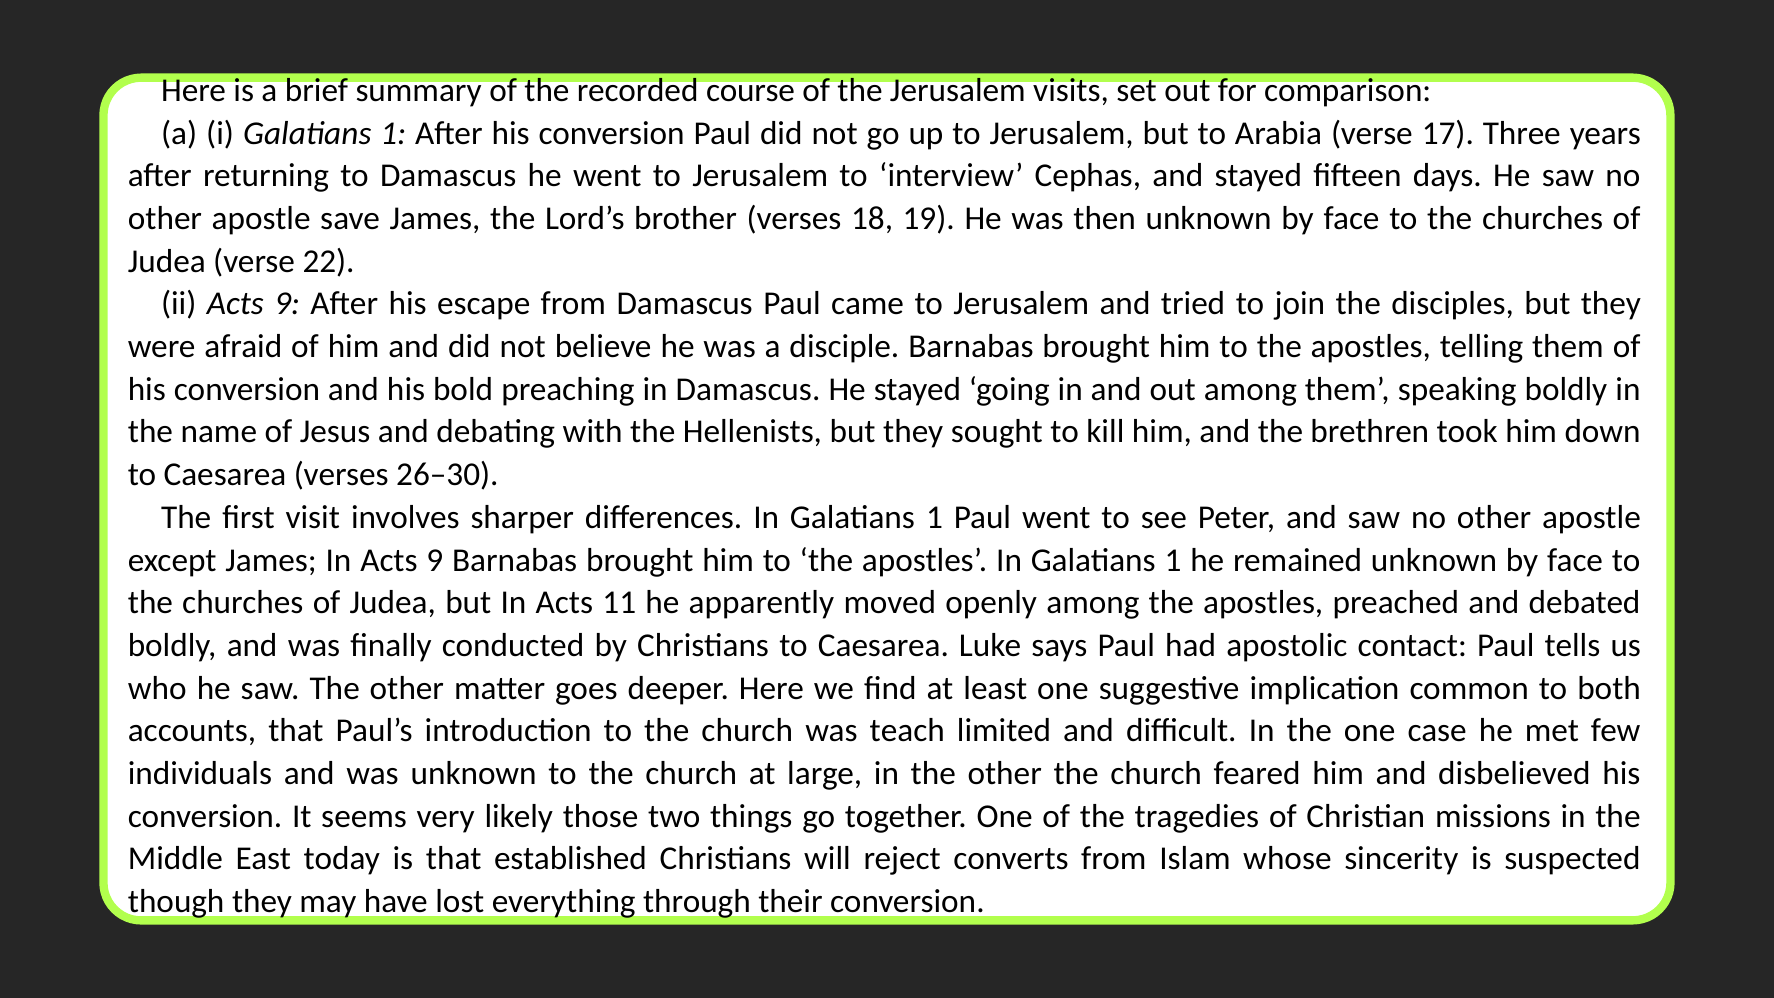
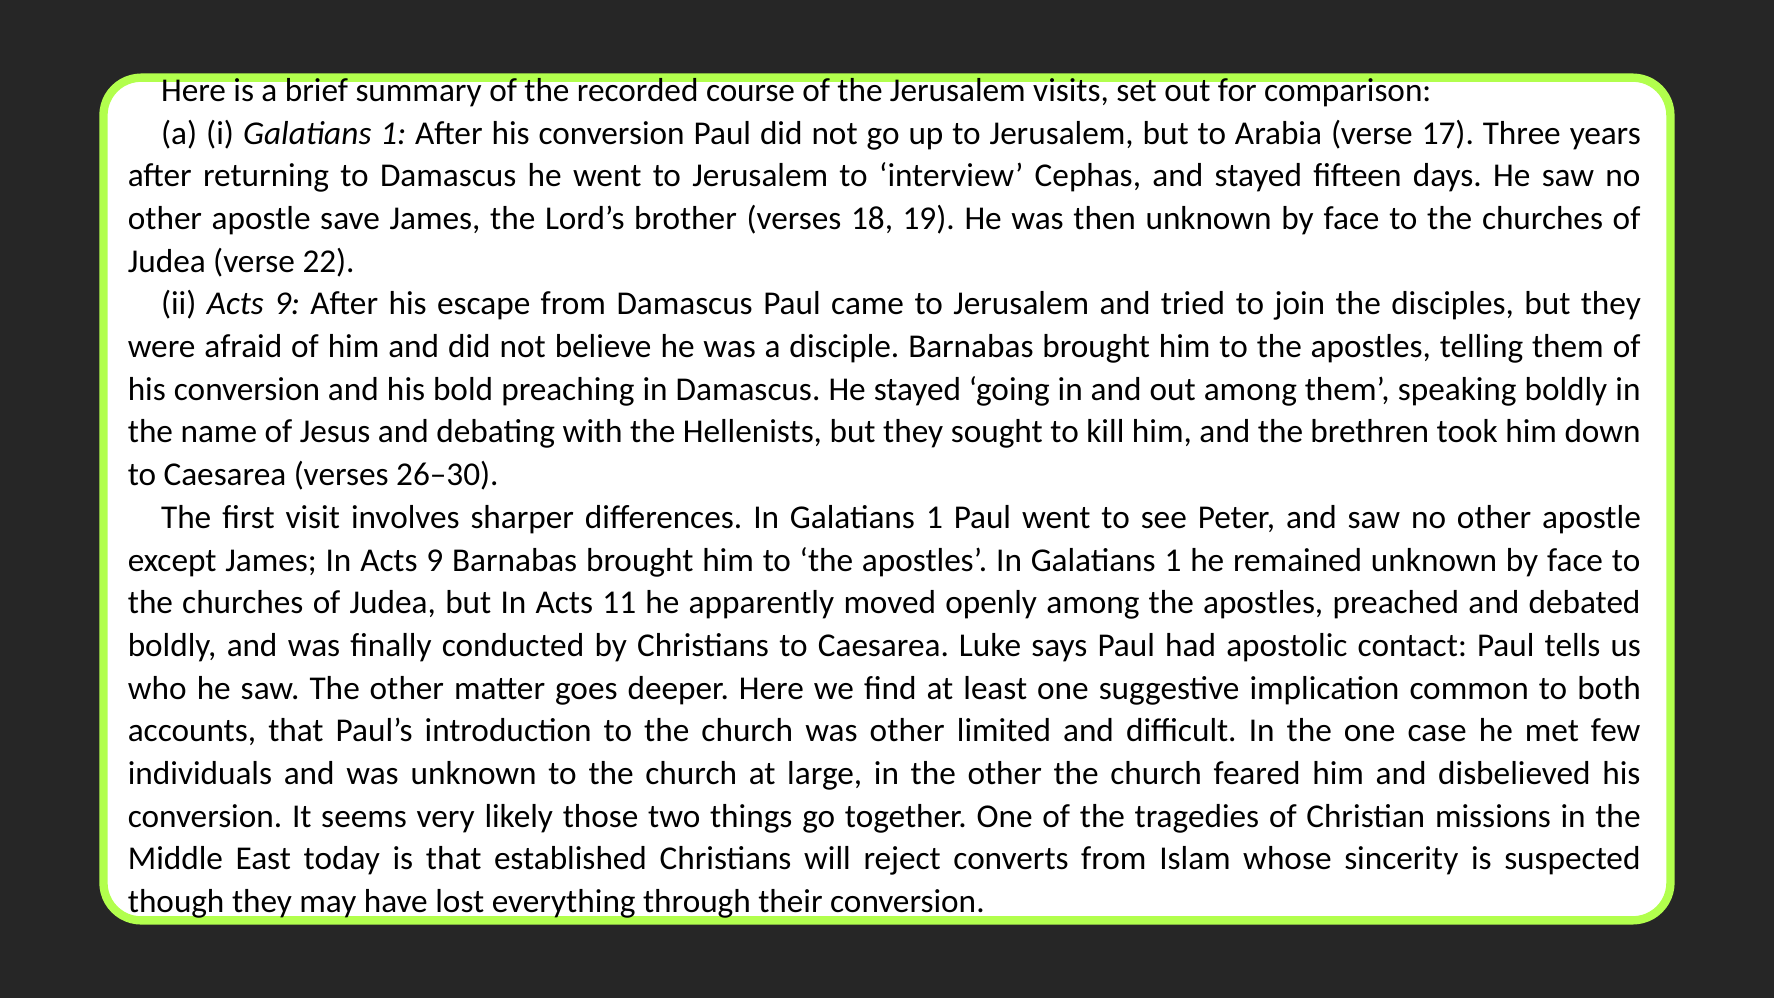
was teach: teach -> other (907, 731)
